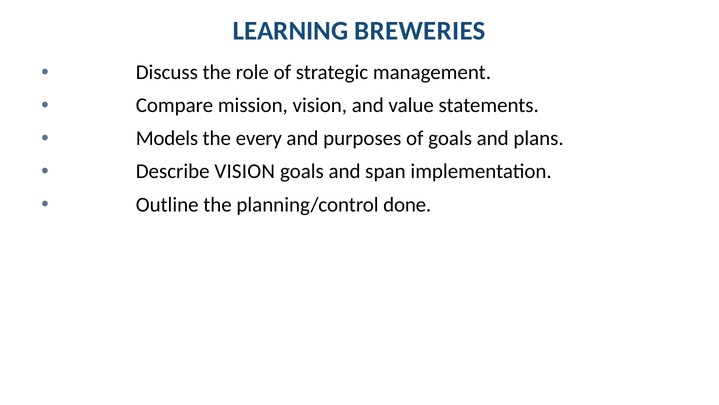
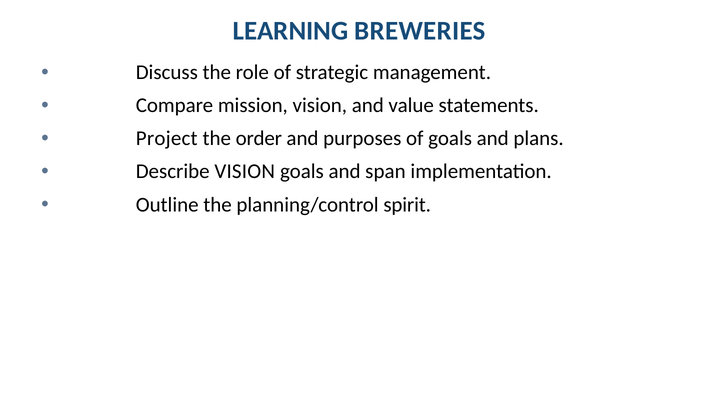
Models: Models -> Project (167, 138)
every: every -> order (259, 138)
done: done -> spirit (407, 204)
